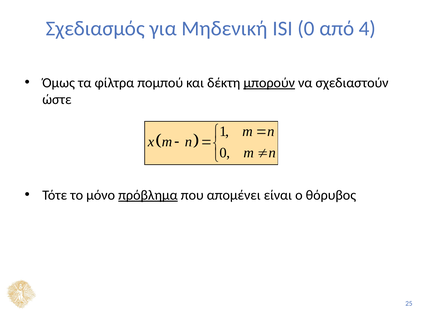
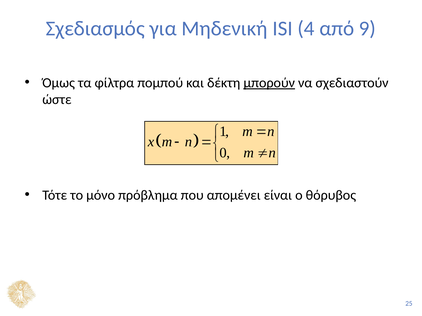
ISI 0: 0 -> 4 (306, 28)
4: 4 -> 9 (367, 28)
πρόβλημα underline: present -> none (148, 195)
